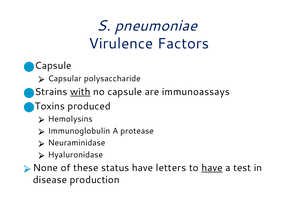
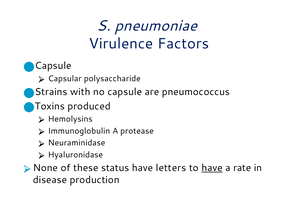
with underline: present -> none (80, 92)
immunoassays: immunoassays -> pneumococcus (196, 92)
test: test -> rate (242, 168)
